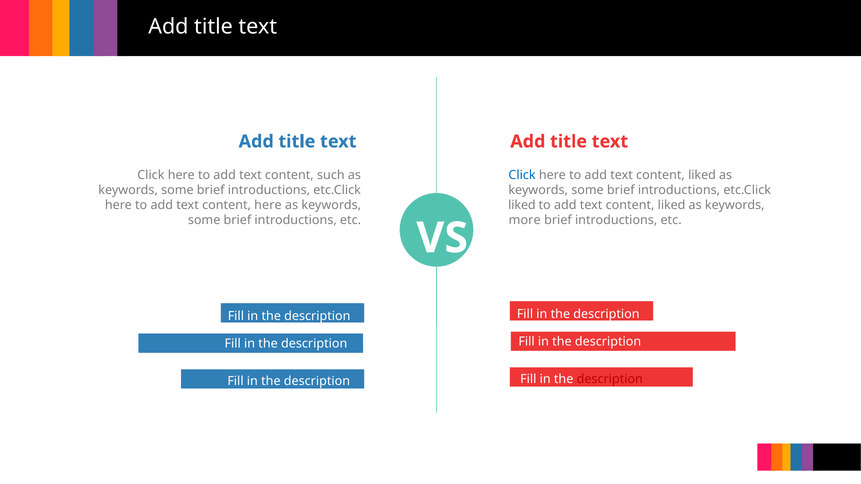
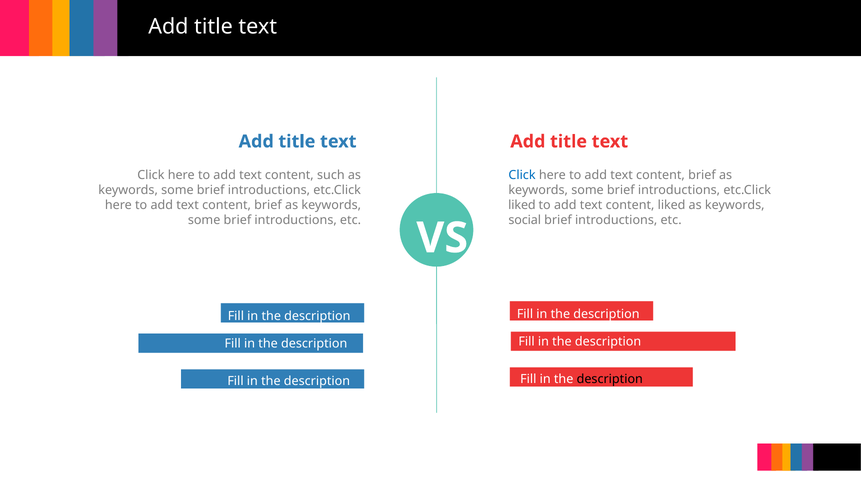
liked: liked -> brief (702, 175)
here: here -> brief (268, 205)
more: more -> social (525, 220)
description colour: red -> black (610, 380)
